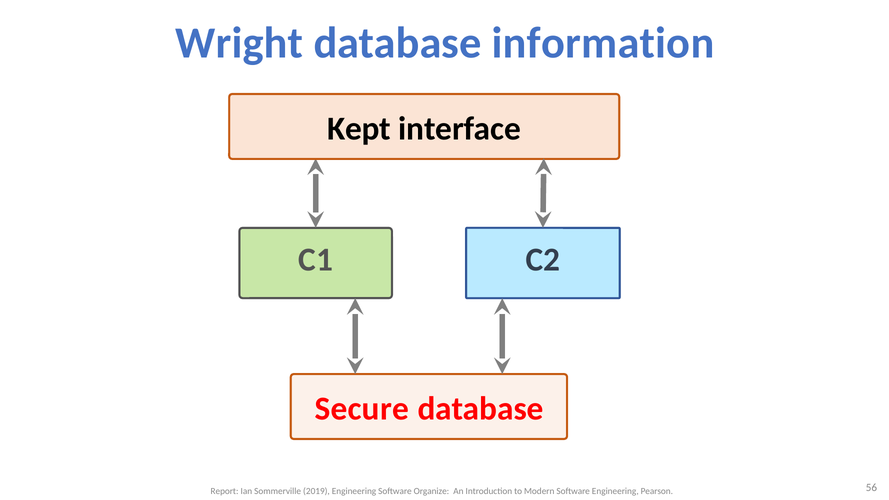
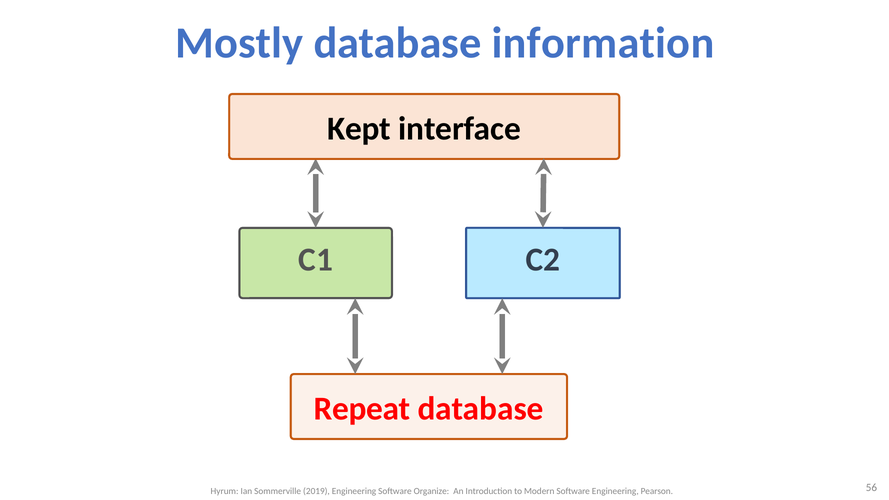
Wright: Wright -> Mostly (239, 43)
Secure: Secure -> Repeat (362, 409)
Report: Report -> Hyrum (225, 491)
